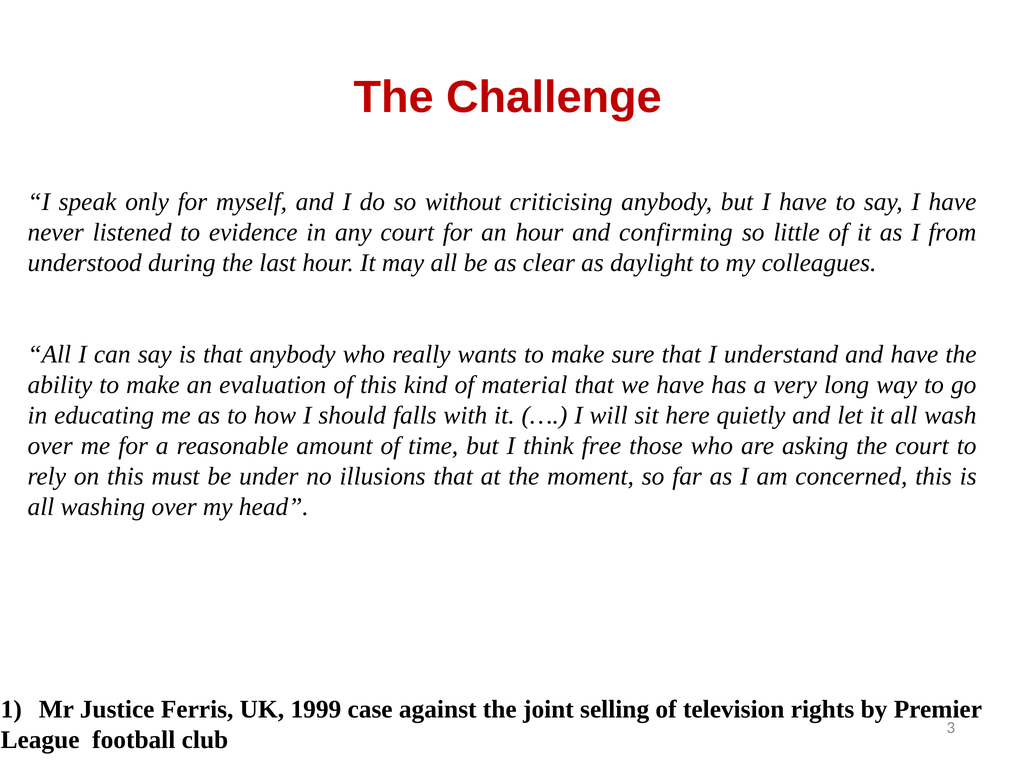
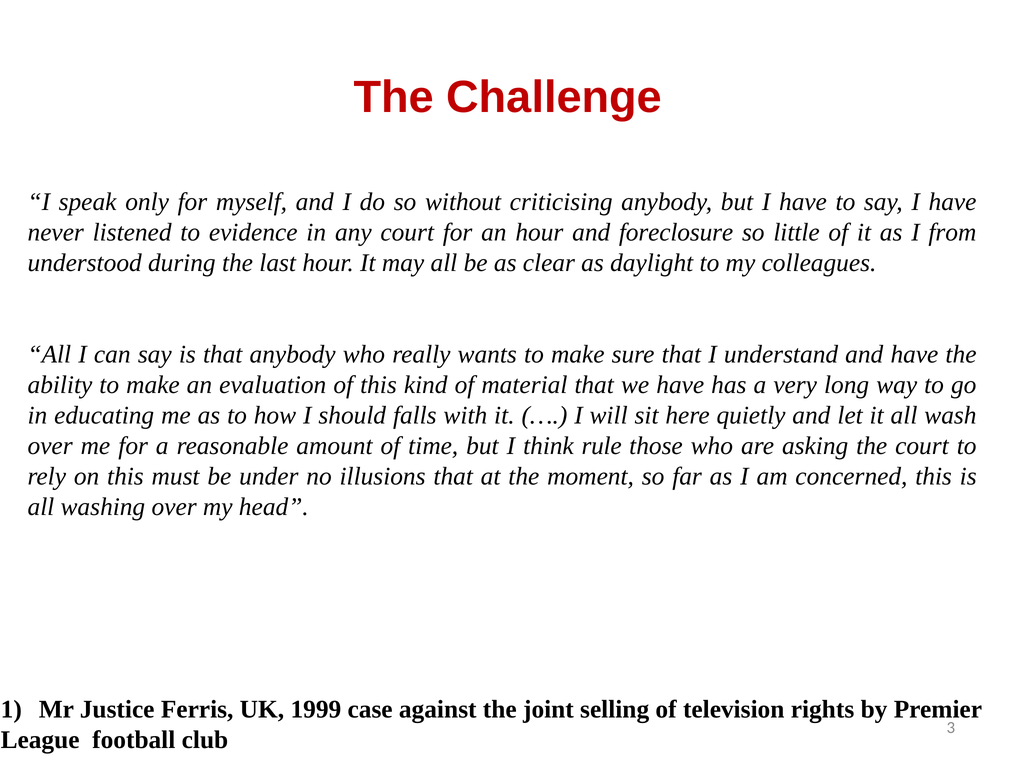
confirming: confirming -> foreclosure (676, 232)
free: free -> rule (602, 446)
